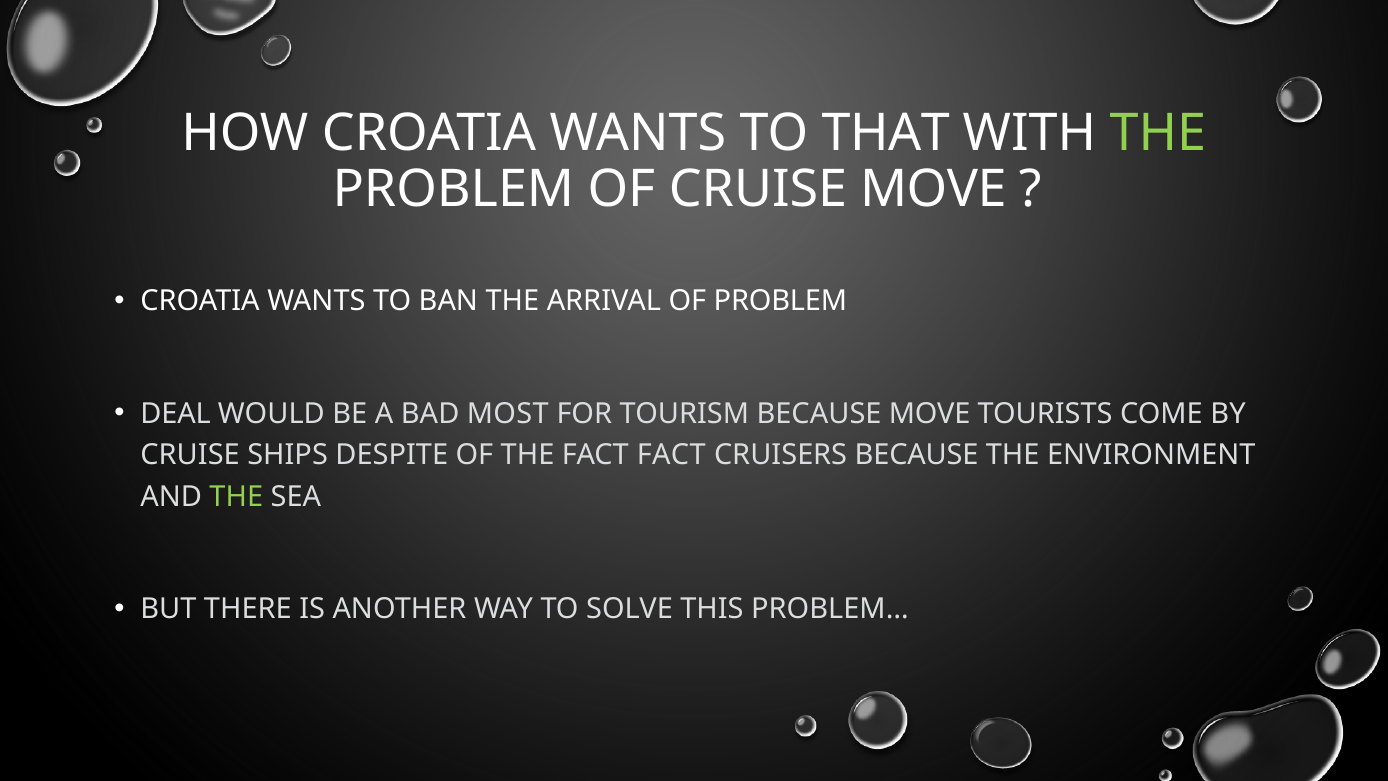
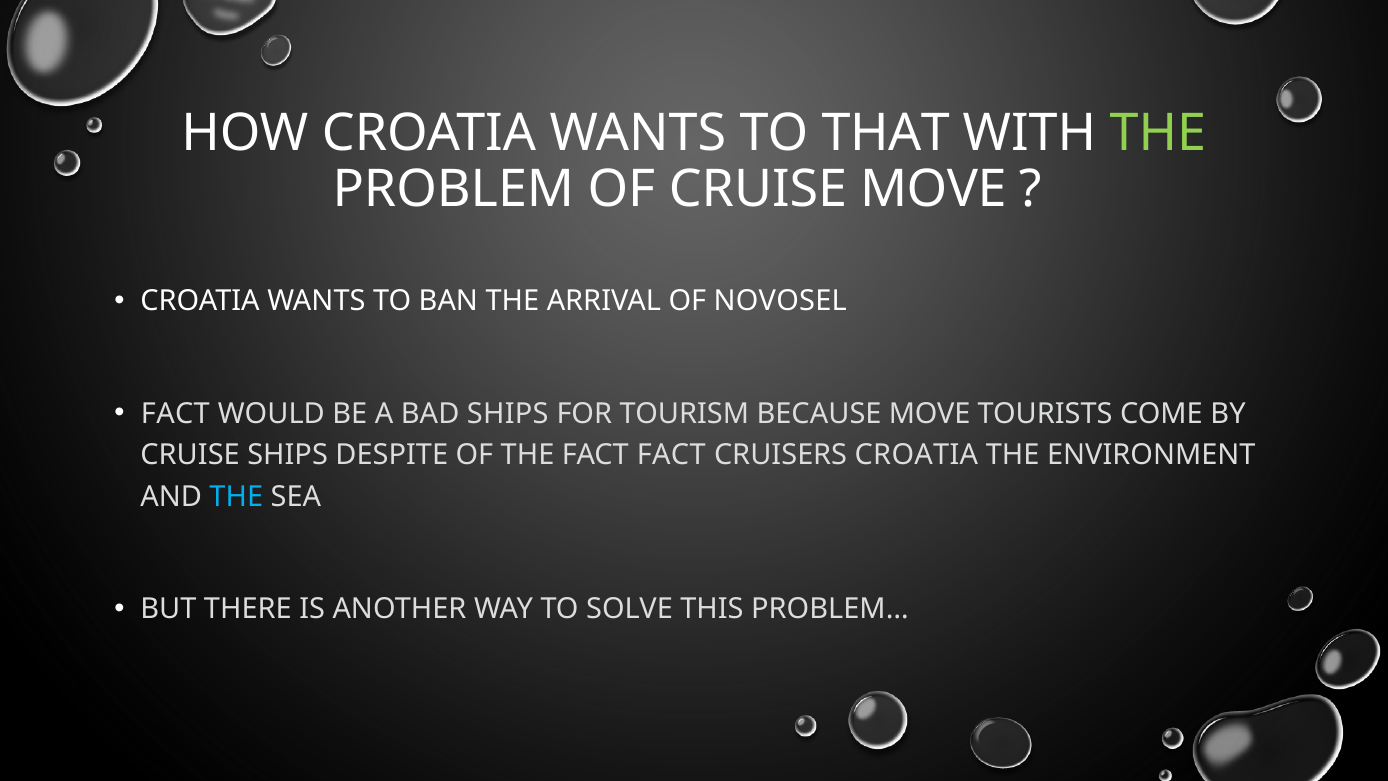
OF PROBLEM: PROBLEM -> NOVOSEL (780, 301)
DEAL: DEAL -> FACT (175, 413)
BAD MOST: MOST -> SHIPS (508, 413)
CRUISERS BECAUSE: BECAUSE -> CROATIA (916, 455)
THE colour: light green -> light blue (236, 497)
